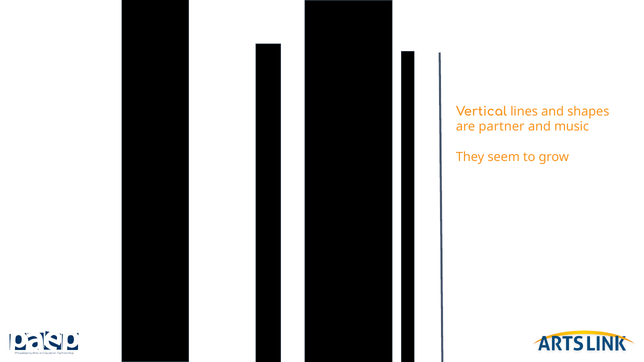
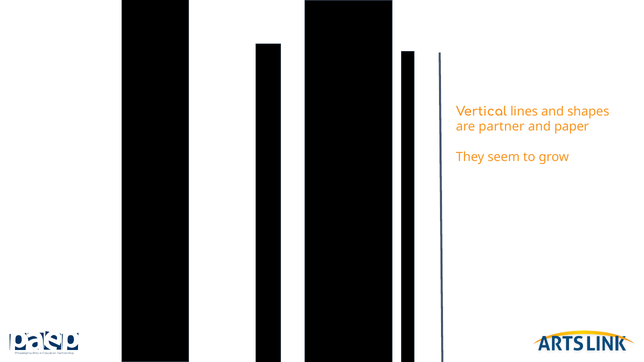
music: music -> paper (572, 127)
